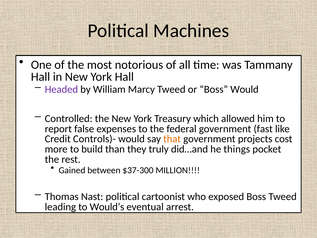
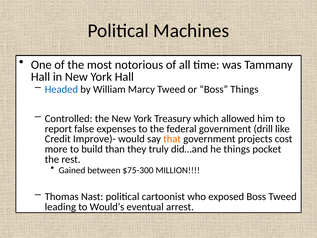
Headed colour: purple -> blue (61, 89)
Boss Would: Would -> Things (244, 89)
fast: fast -> drill (263, 129)
Controls)-: Controls)- -> Improve)- (94, 139)
$37-300: $37-300 -> $75-300 (138, 170)
